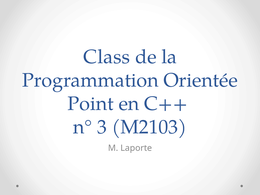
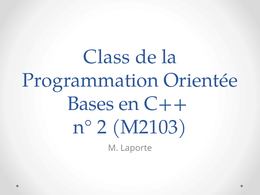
Point: Point -> Bases (91, 104)
3: 3 -> 2 (102, 127)
